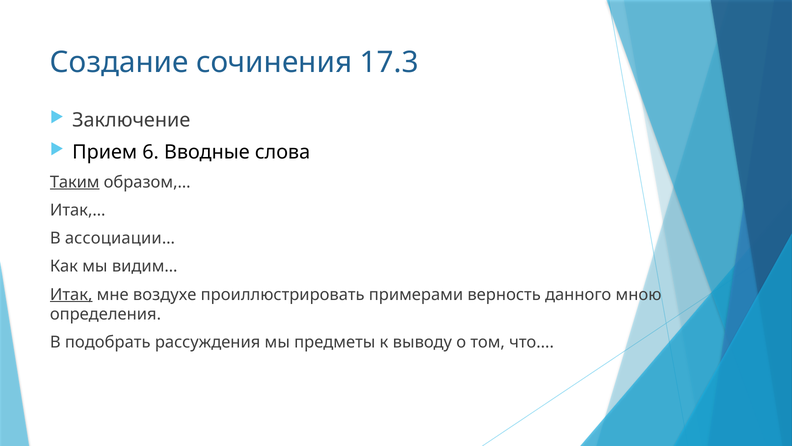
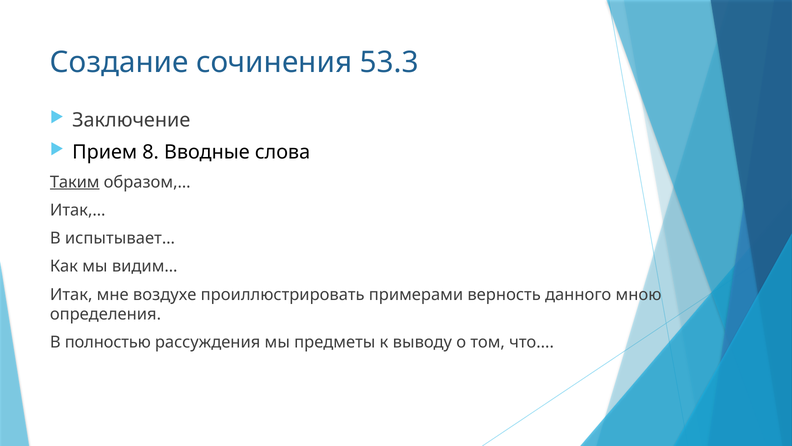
17.3: 17.3 -> 53.3 (389, 62)
6: 6 -> 8 (151, 152)
ассоциации…: ассоциации… -> испытывает… (120, 238)
Итак underline: present -> none (71, 294)
подобрать: подобрать -> полностью (108, 342)
